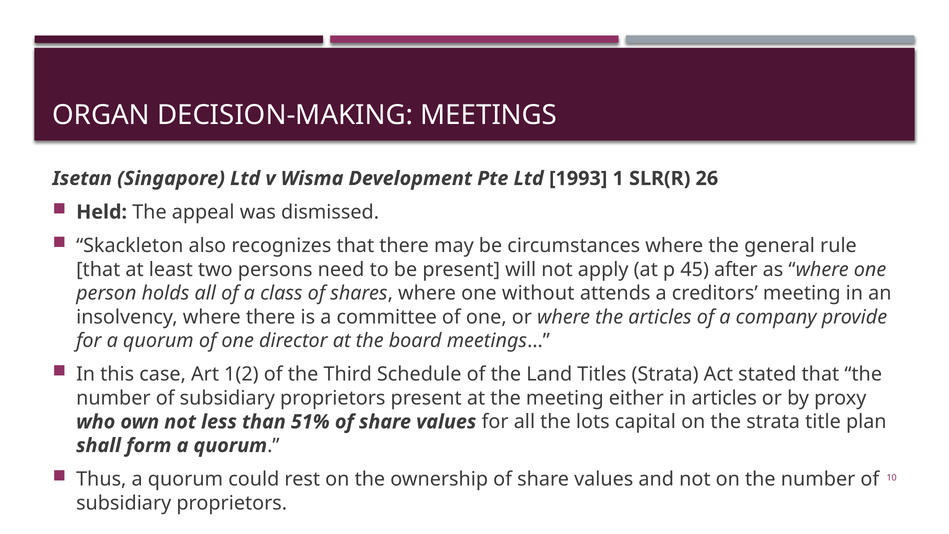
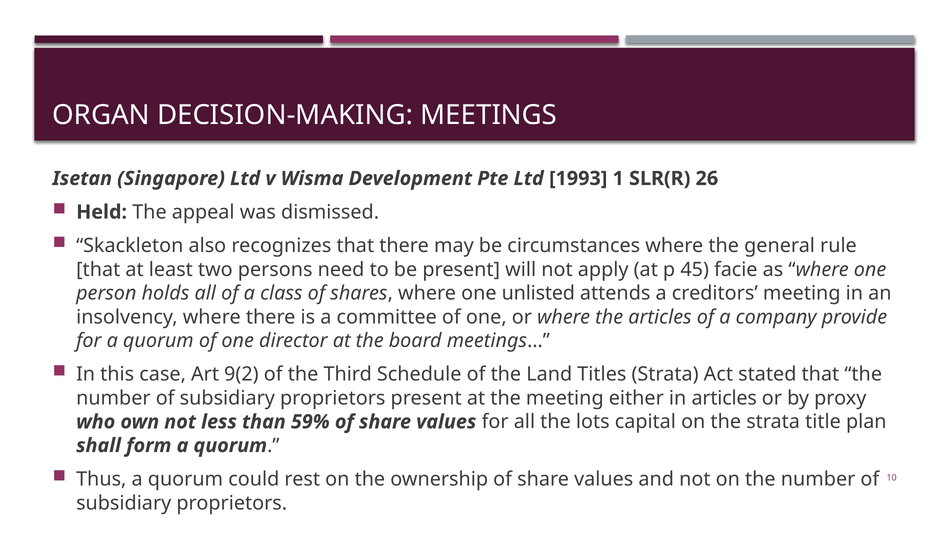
after: after -> facie (736, 269)
without: without -> unlisted (538, 293)
1(2: 1(2 -> 9(2 (241, 374)
51%: 51% -> 59% (310, 422)
